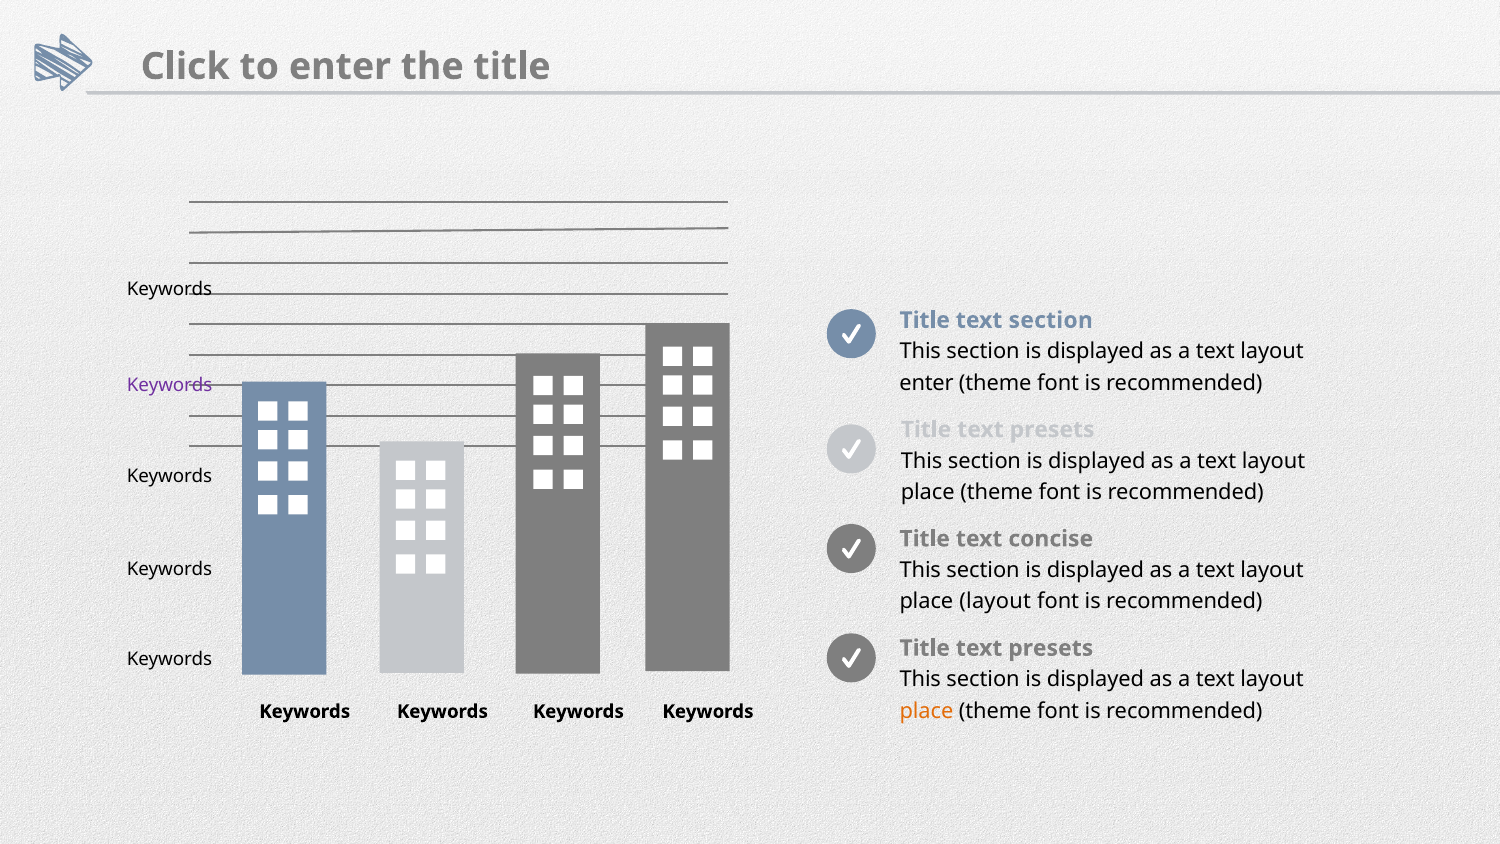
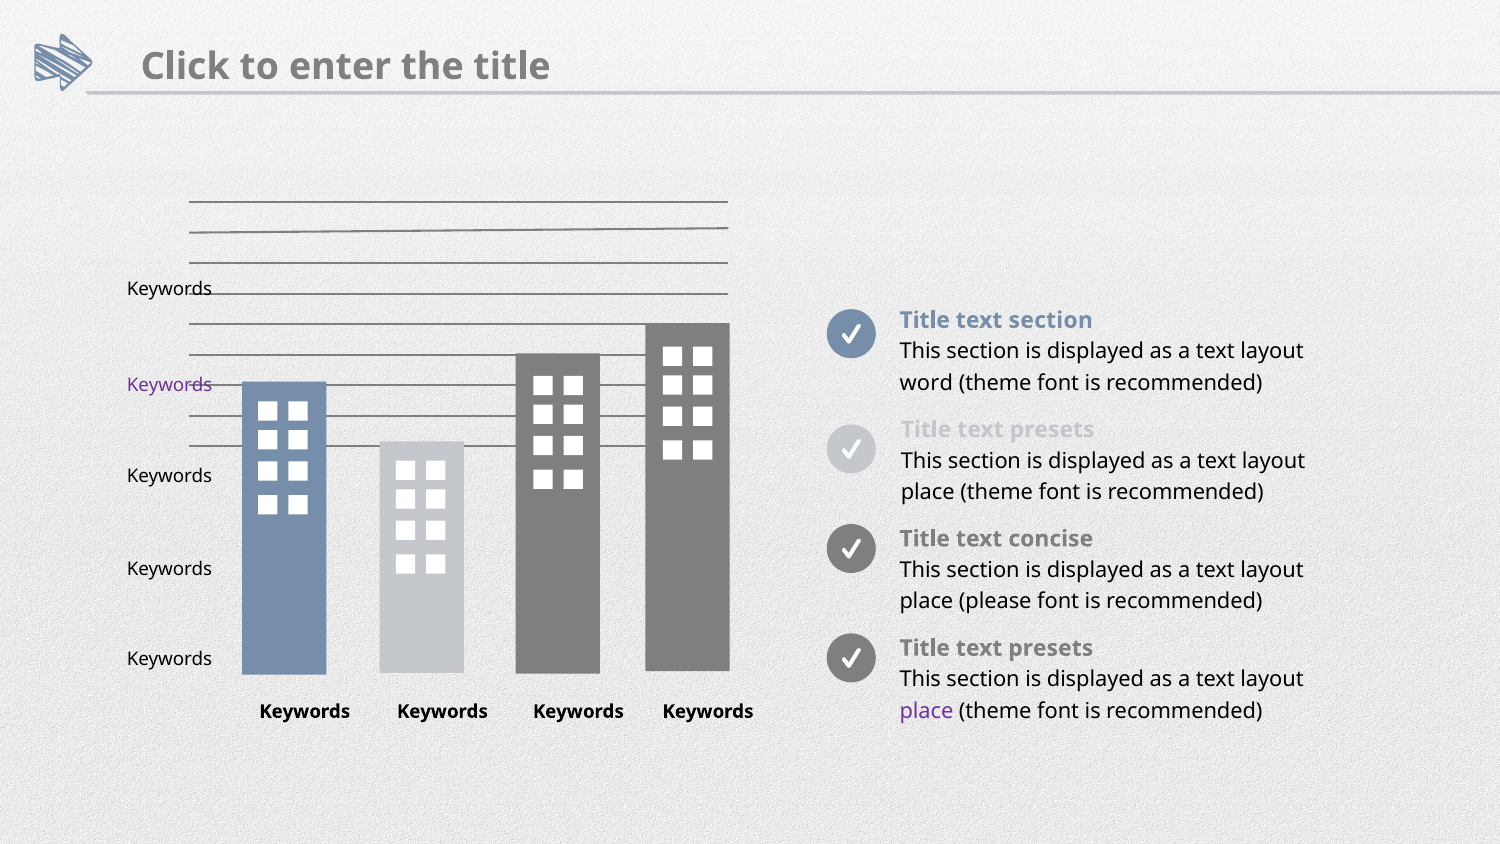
enter: enter -> word (926, 383)
place layout: layout -> please (995, 601)
place colour: orange -> purple (926, 711)
